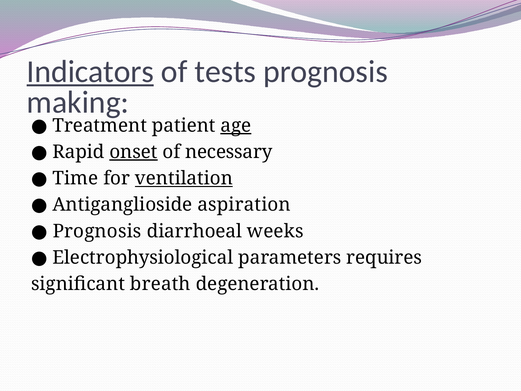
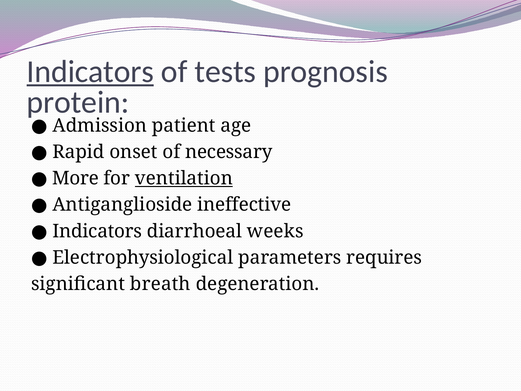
making: making -> protein (78, 102)
Treatment: Treatment -> Admission (100, 125)
age underline: present -> none (236, 125)
onset underline: present -> none (133, 152)
Time: Time -> More (76, 178)
aspiration: aspiration -> ineffective (244, 205)
Prognosis: Prognosis -> Indicators (97, 231)
